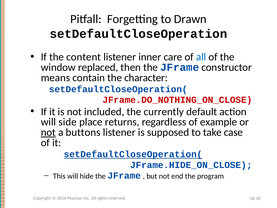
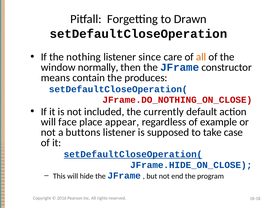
content: content -> nothing (84, 57)
inner: inner -> since (150, 57)
all colour: blue -> orange (201, 57)
replaced: replaced -> normally (98, 67)
character: character -> produces (146, 78)
side: side -> face (68, 122)
returns: returns -> appear (122, 122)
not underline: present -> none (48, 132)
